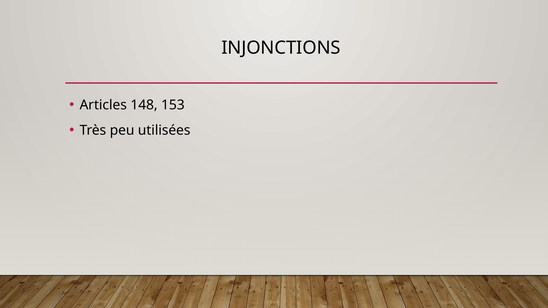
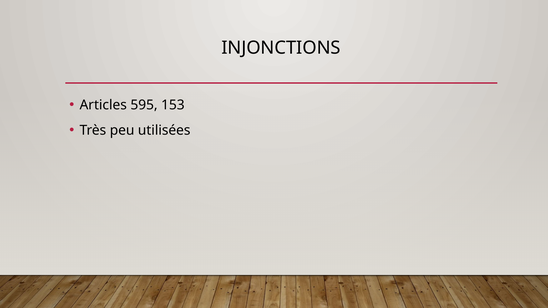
148: 148 -> 595 (144, 105)
